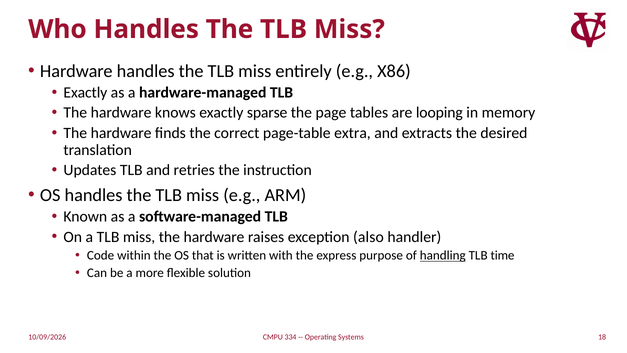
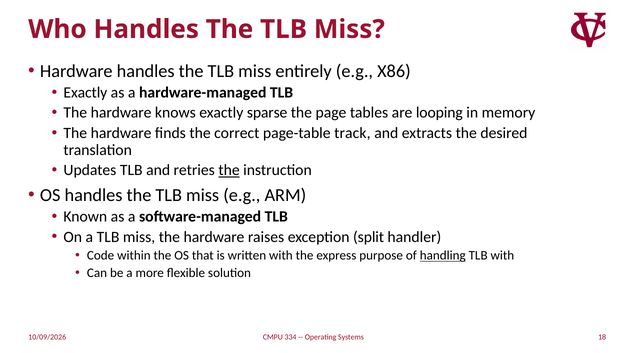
extra: extra -> track (352, 133)
the underline: none -> present (229, 170)
also: also -> split (369, 237)
TLB time: time -> with (502, 255)
